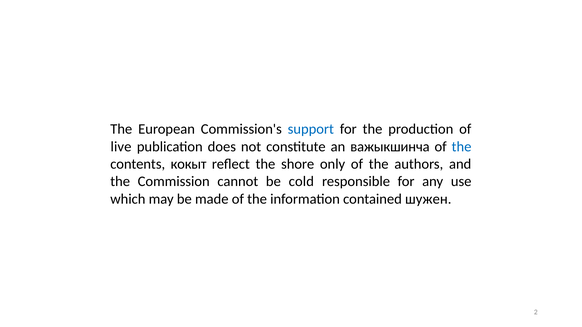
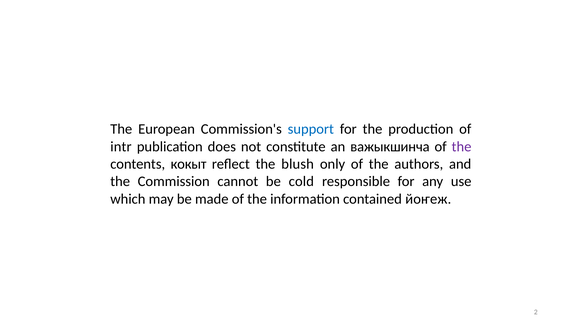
live: live -> intr (121, 147)
the colour: blue -> purple (462, 147)
shore: shore -> blush (298, 164)
шужен: шужен -> йоҥеж (428, 199)
